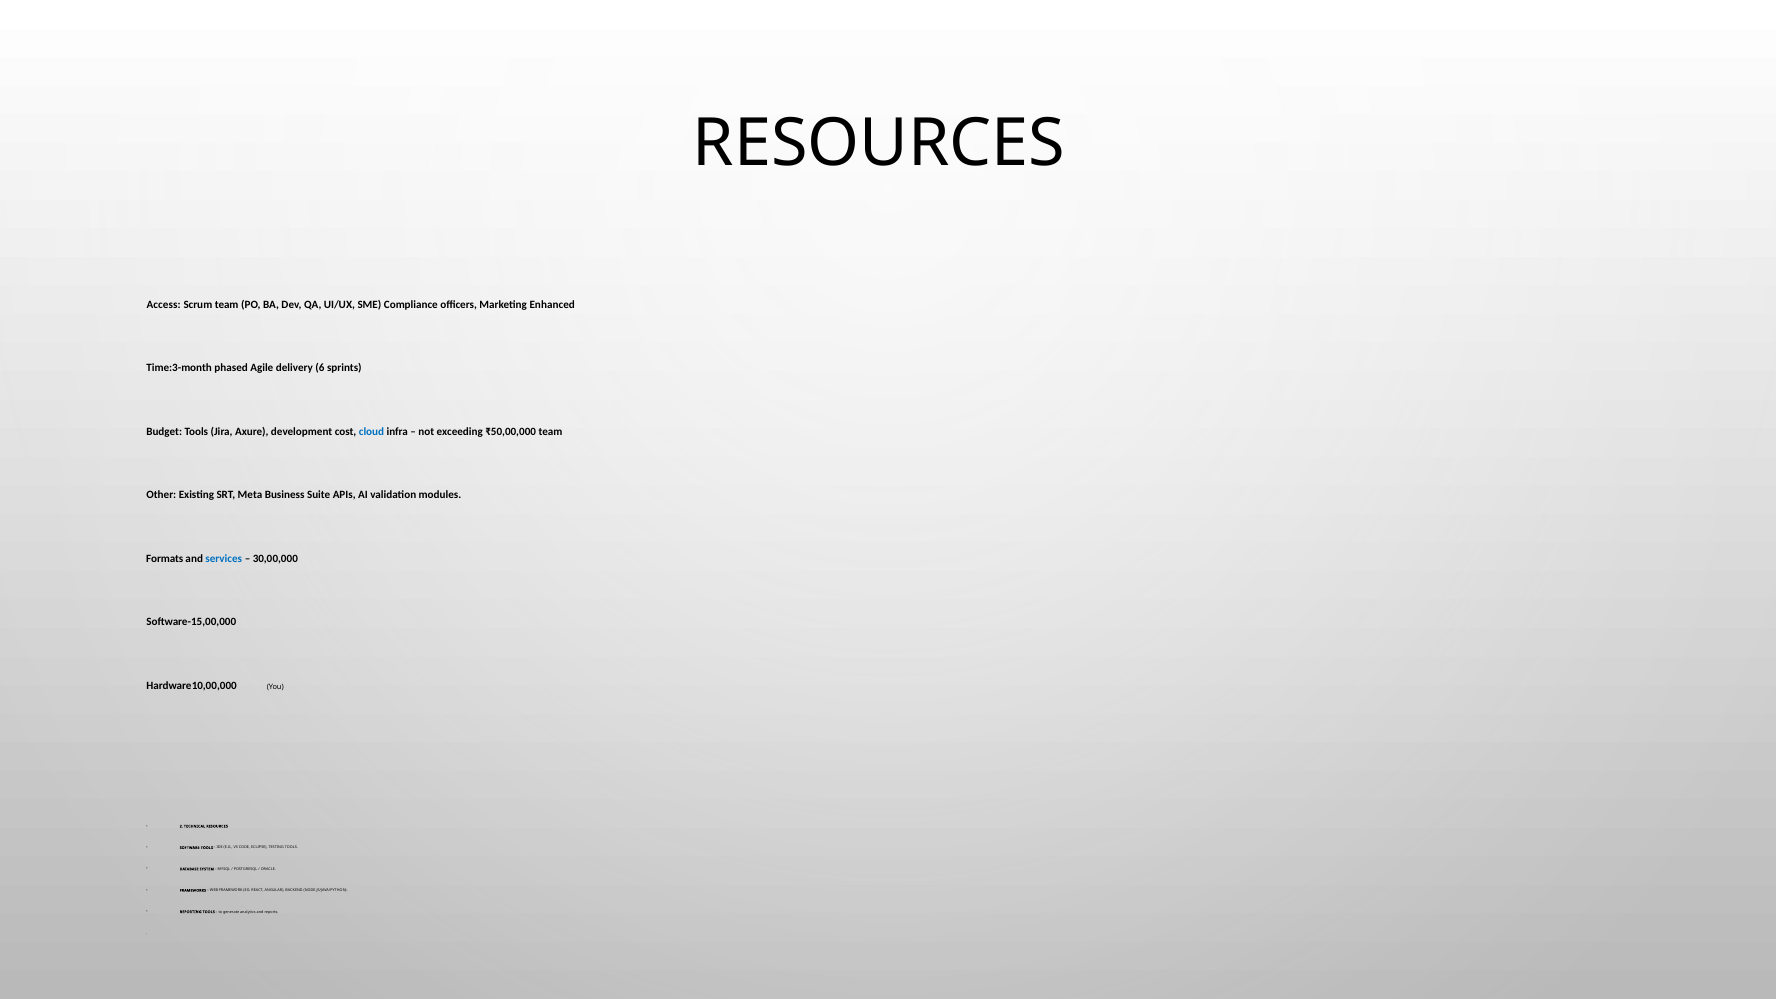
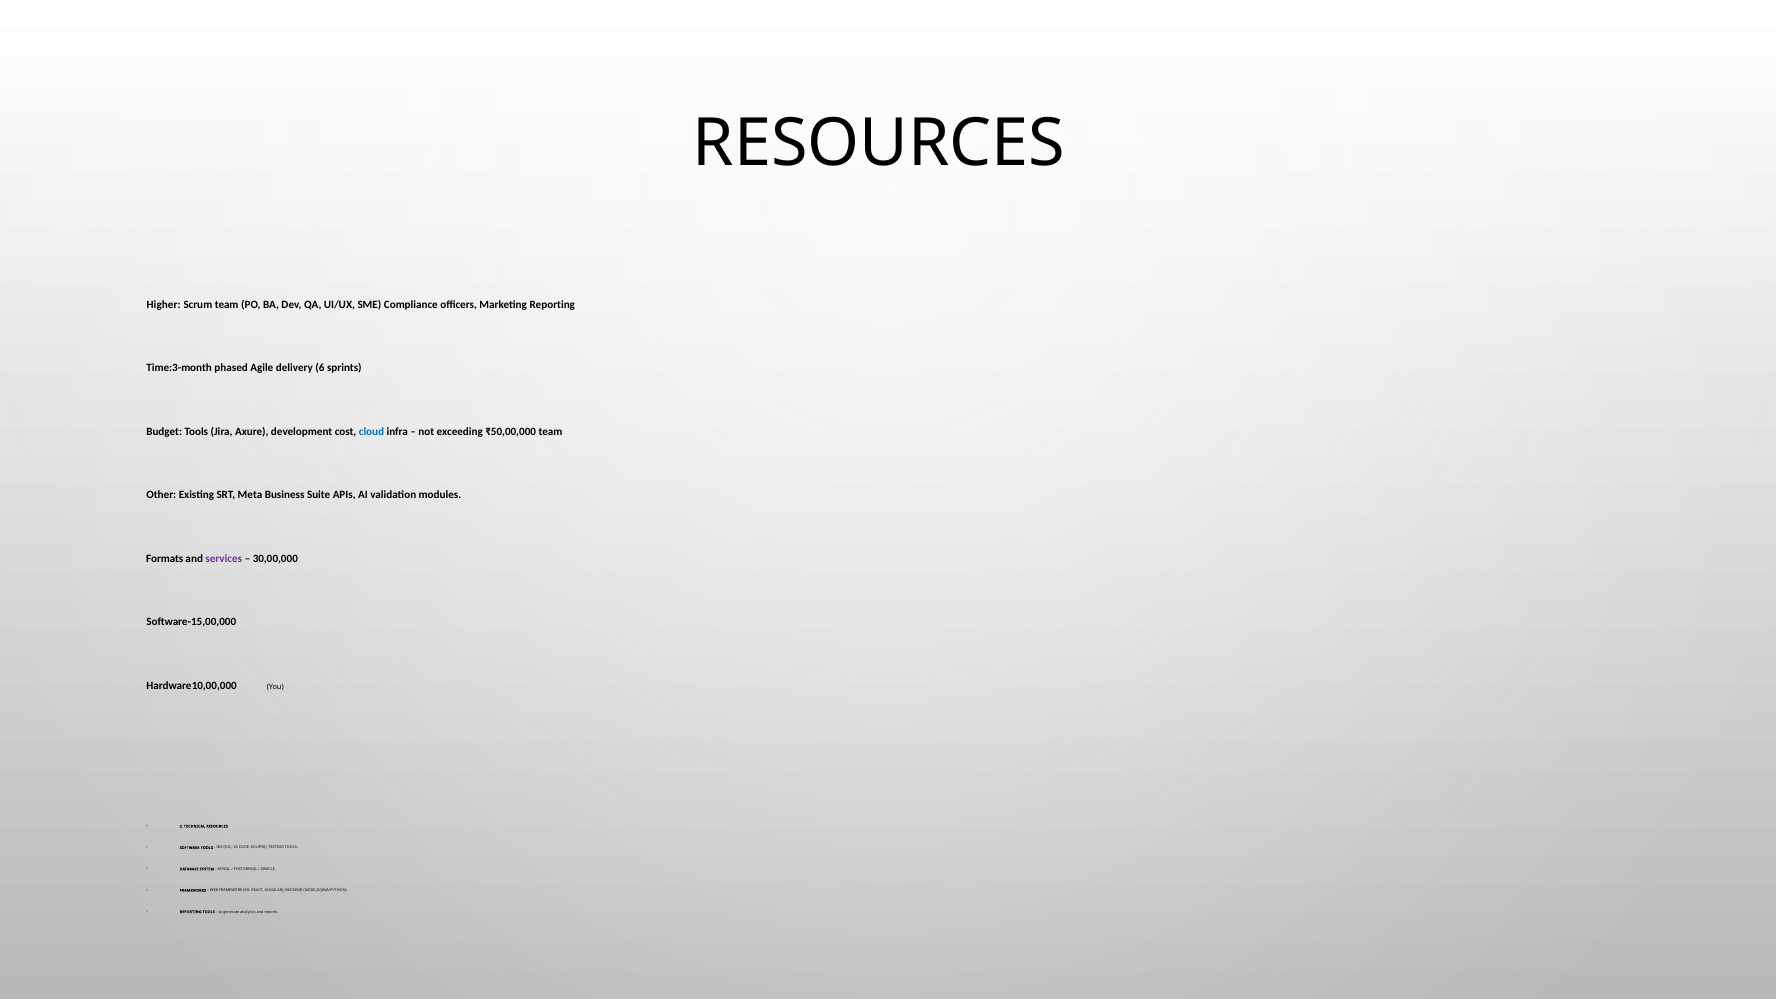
Access: Access -> Higher (164, 305)
Marketing Enhanced: Enhanced -> Reporting (552, 305)
services colour: blue -> purple (224, 559)
